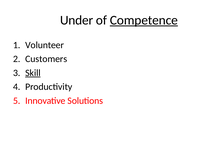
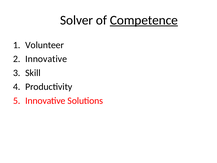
Under: Under -> Solver (77, 20)
Customers: Customers -> Innovative (46, 59)
Skill underline: present -> none (33, 73)
